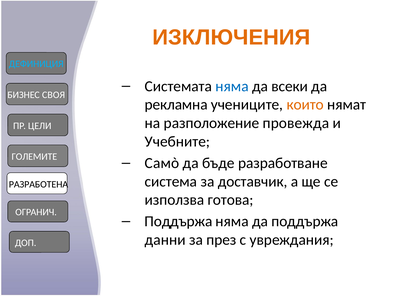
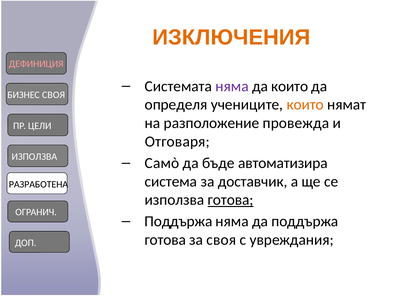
ДЕФИНИЦИЯ colour: light blue -> pink (36, 64)
няма colour: blue -> purple (232, 86)
да всеки: всеки -> които (290, 86)
рекламна: рекламна -> определя (176, 105)
Учебните: Учебните -> Отговаря (177, 142)
ГОЛЕМИТЕ: ГОЛЕМИТЕ -> ИЗПОЛЗВА (34, 157)
разработване: разработване -> автоматизира (283, 163)
готова underline: none -> present (231, 200)
данни: данни -> готова (165, 240)
за през: през -> своя (221, 240)
